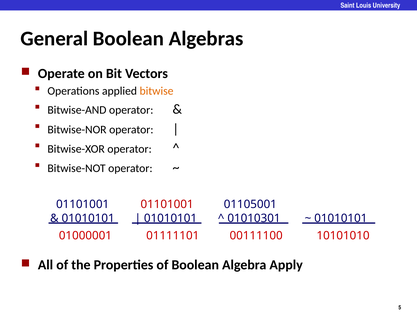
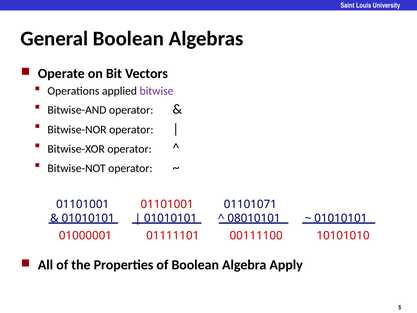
bitwise colour: orange -> purple (157, 91)
01105001: 01105001 -> 01101071 (250, 204)
01010301: 01010301 -> 08010101 (254, 218)
